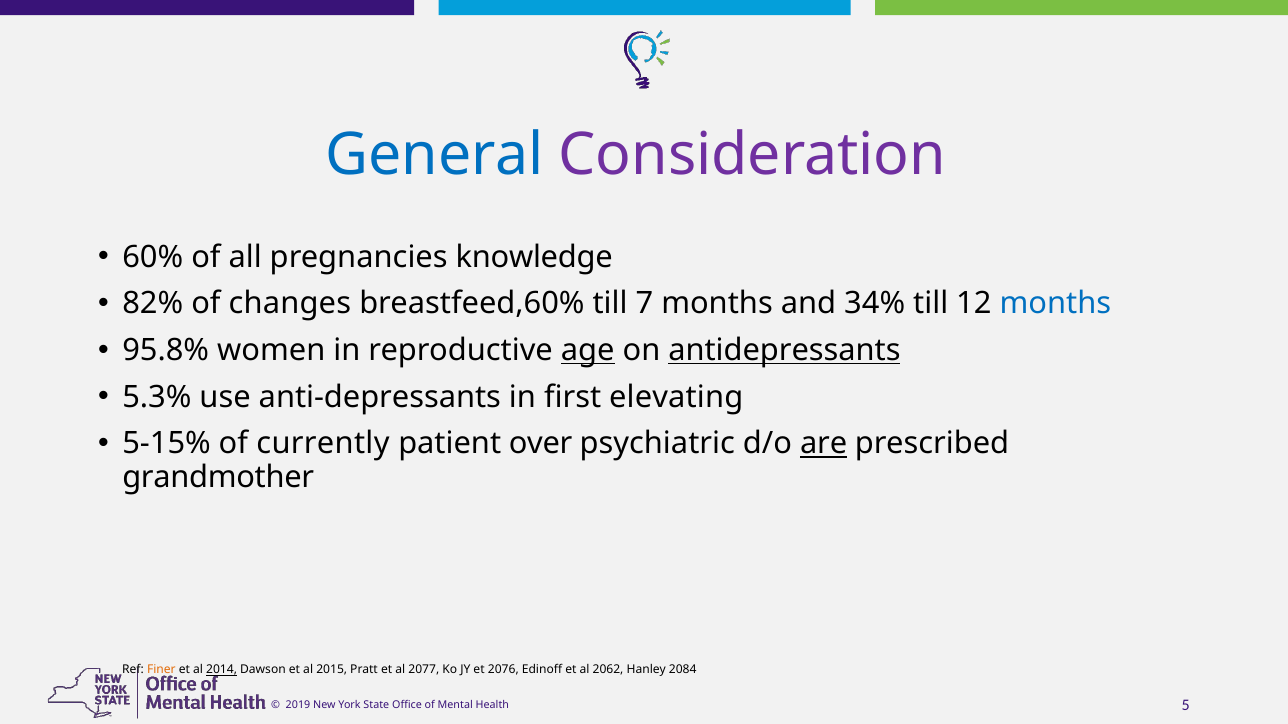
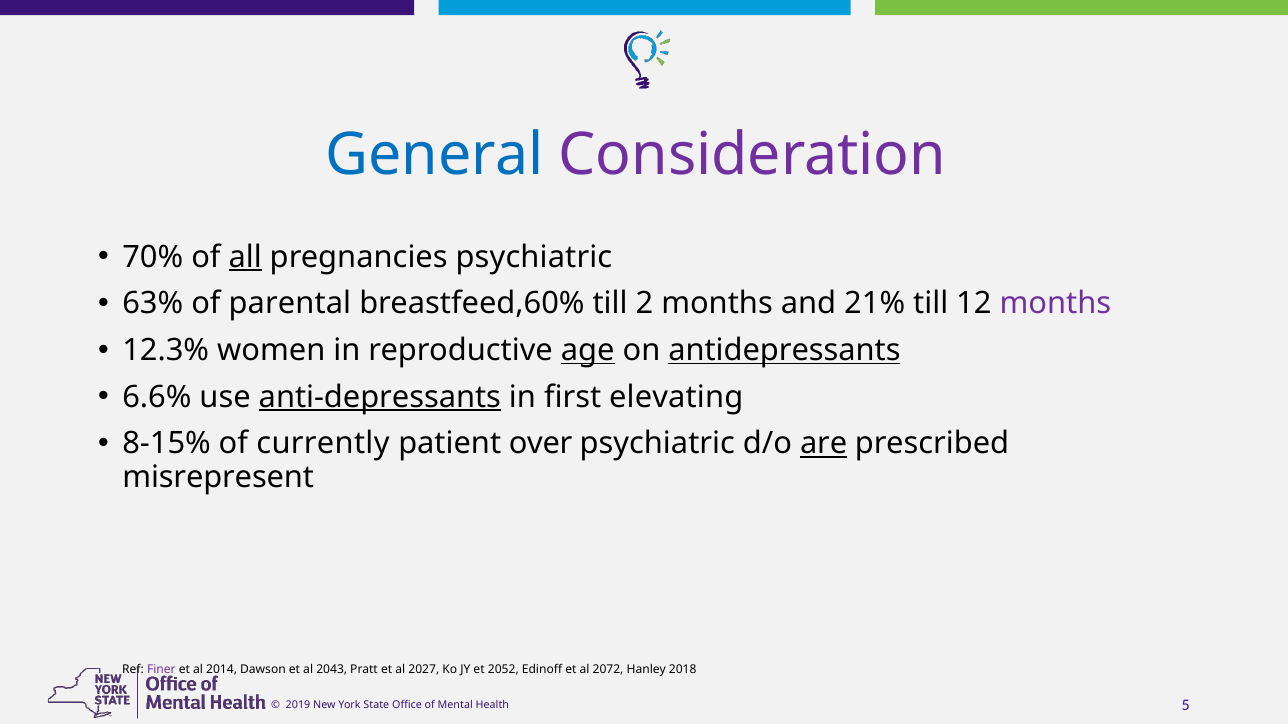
60%: 60% -> 70% (153, 257)
all underline: none -> present (245, 257)
pregnancies knowledge: knowledge -> psychiatric (534, 257)
82%: 82% -> 63% (153, 304)
changes: changes -> parental (290, 304)
7: 7 -> 2 (644, 304)
34%: 34% -> 21% (875, 304)
months colour: blue -> purple (1055, 304)
95.8%: 95.8% -> 12.3% (166, 351)
5.3%: 5.3% -> 6.6% (157, 397)
anti-depressants underline: none -> present (380, 397)
5-15%: 5-15% -> 8-15% (167, 444)
grandmother: grandmother -> misrepresent (218, 477)
Finer colour: orange -> purple (161, 670)
2014 underline: present -> none (222, 670)
2015: 2015 -> 2043 (332, 670)
2077: 2077 -> 2027 (424, 670)
2076: 2076 -> 2052 (503, 670)
2062: 2062 -> 2072 (608, 670)
2084: 2084 -> 2018 (683, 670)
